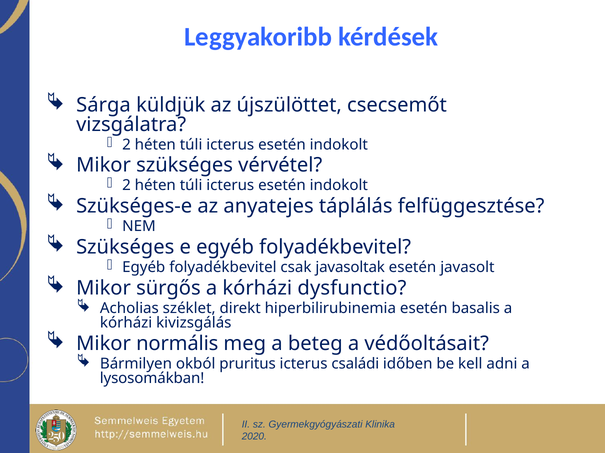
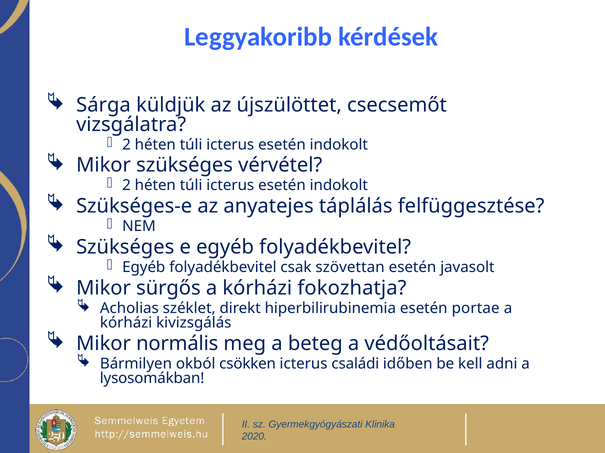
javasoltak: javasoltak -> szövettan (350, 268)
dysfunctio: dysfunctio -> fokozhatja (352, 288)
basalis: basalis -> portae (476, 309)
pruritus: pruritus -> csökken (248, 364)
